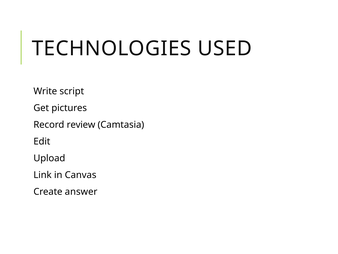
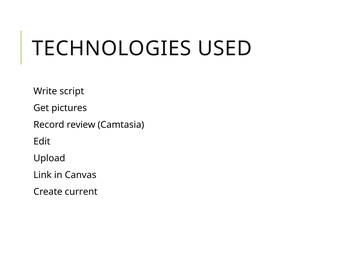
answer: answer -> current (81, 191)
